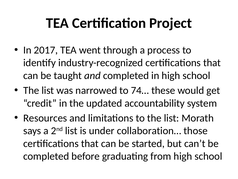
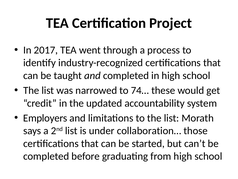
Resources: Resources -> Employers (45, 118)
